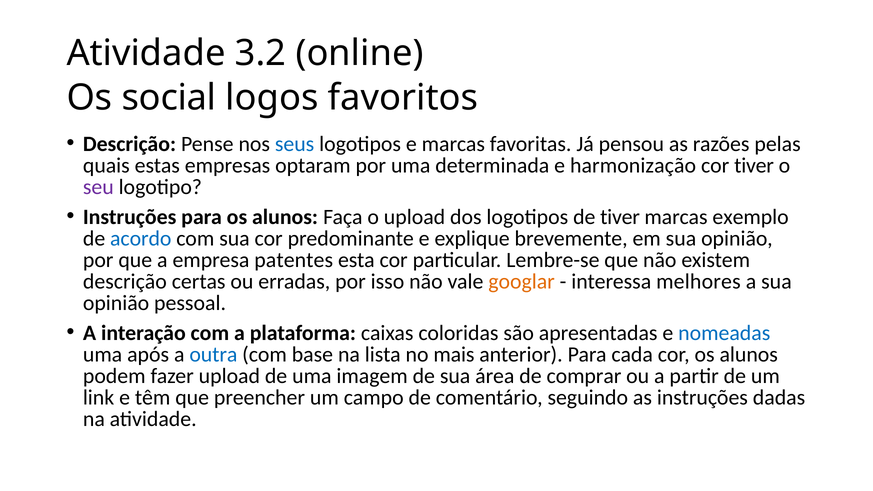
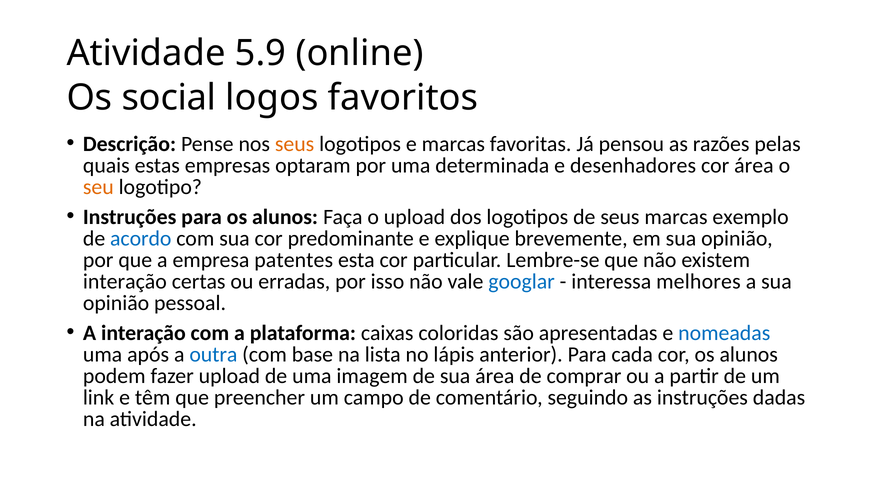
3.2: 3.2 -> 5.9 (261, 53)
seus colour: blue -> orange (295, 144)
harmonização: harmonização -> desenhadores (633, 166)
cor tiver: tiver -> área (754, 166)
seu colour: purple -> orange (98, 187)
de tiver: tiver -> seus (620, 217)
descrição: descrição -> interação (125, 282)
googlar colour: orange -> blue (522, 282)
mais: mais -> lápis (454, 355)
